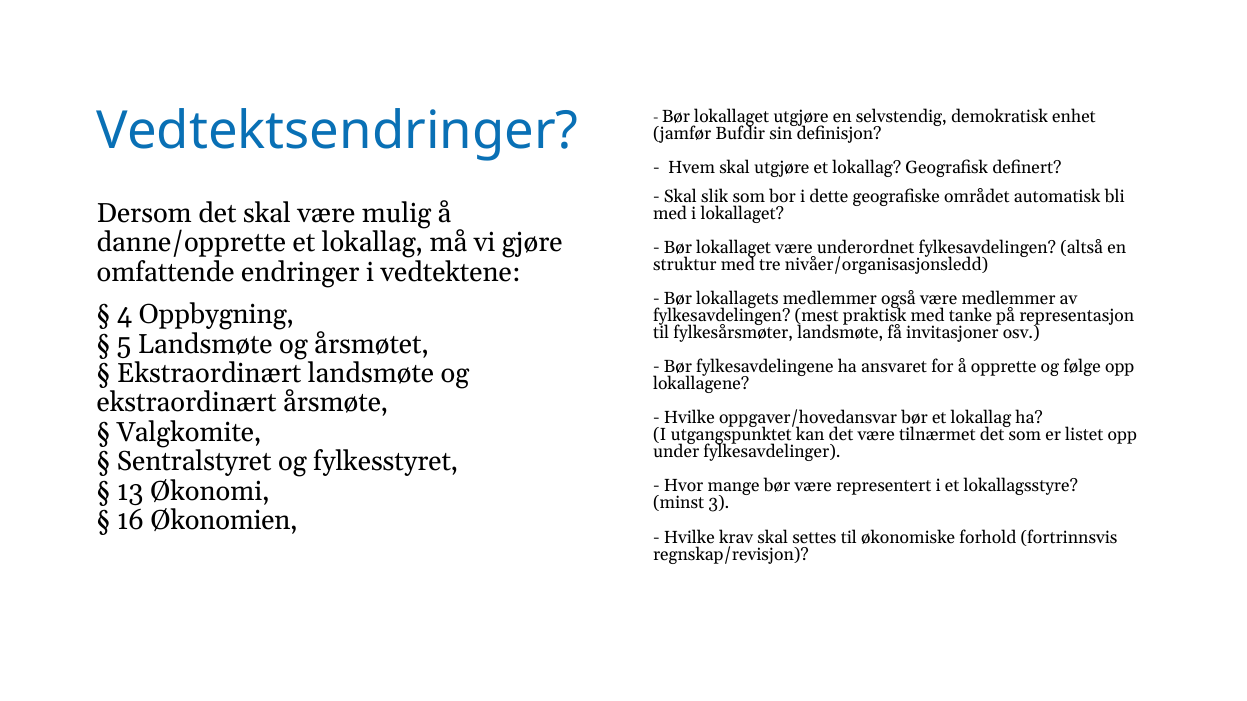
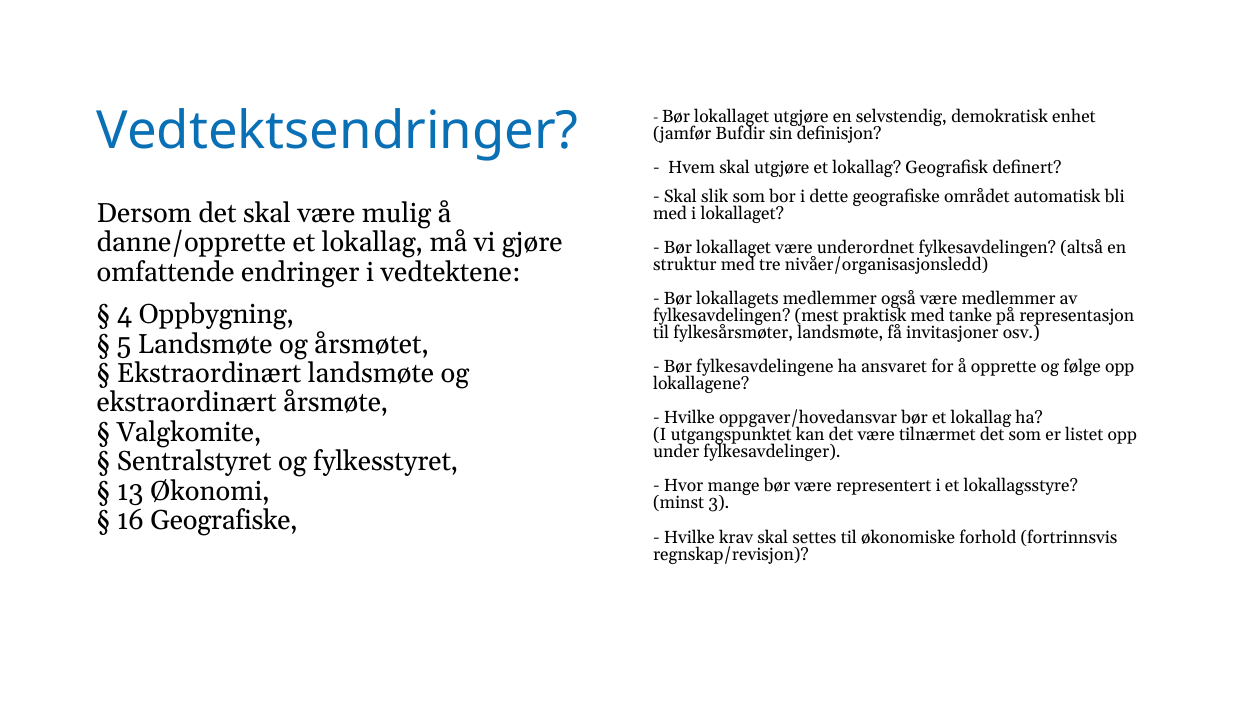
16 Økonomien: Økonomien -> Geografiske (224, 521)
